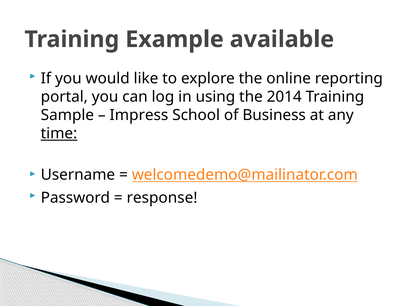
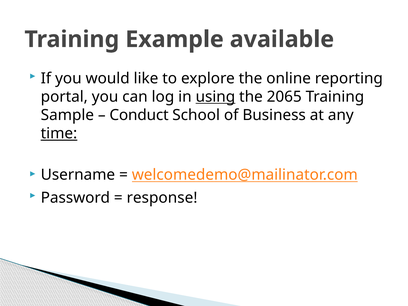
using underline: none -> present (215, 97)
2014: 2014 -> 2065 (284, 97)
Impress: Impress -> Conduct (139, 115)
